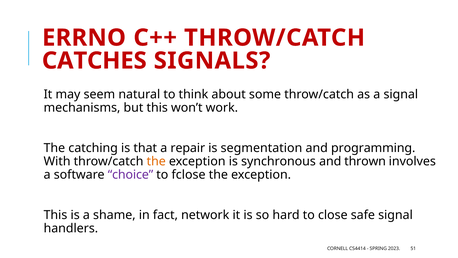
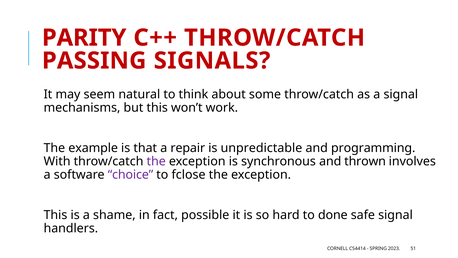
ERRNO: ERRNO -> PARITY (84, 38)
CATCHES: CATCHES -> PASSING (94, 61)
catching: catching -> example (93, 148)
segmentation: segmentation -> unpredictable (261, 148)
the colour: orange -> purple (156, 161)
network: network -> possible (205, 215)
close: close -> done (333, 215)
